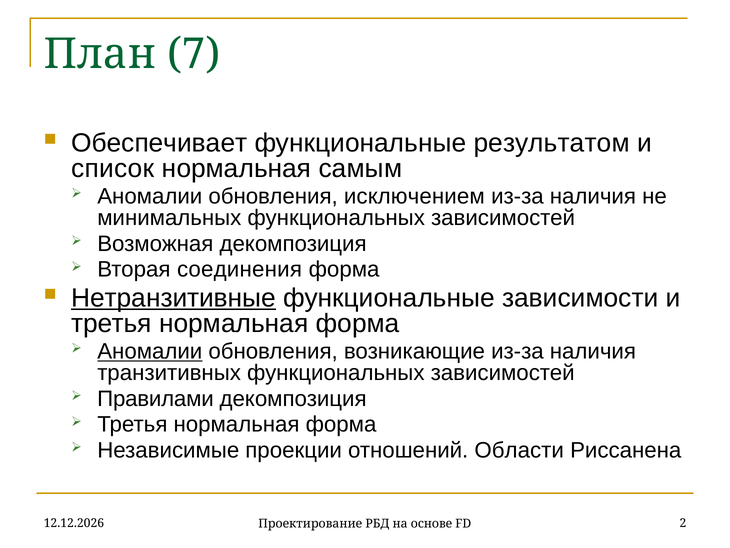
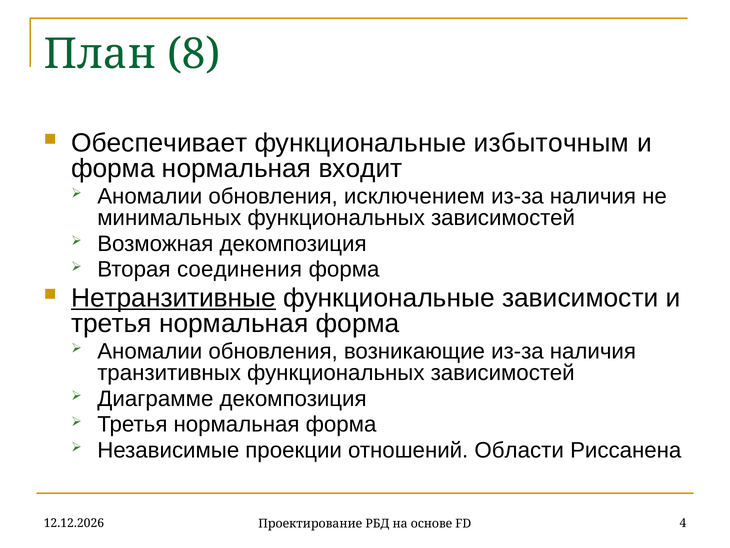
7: 7 -> 8 (194, 54)
результатом: результатом -> избыточным (552, 143)
список: список -> форма (113, 168)
самым: самым -> входит (360, 168)
Аномалии underline: present -> none (150, 351)
Правилами: Правилами -> Диаграмме (155, 398)
2: 2 -> 4 (683, 523)
